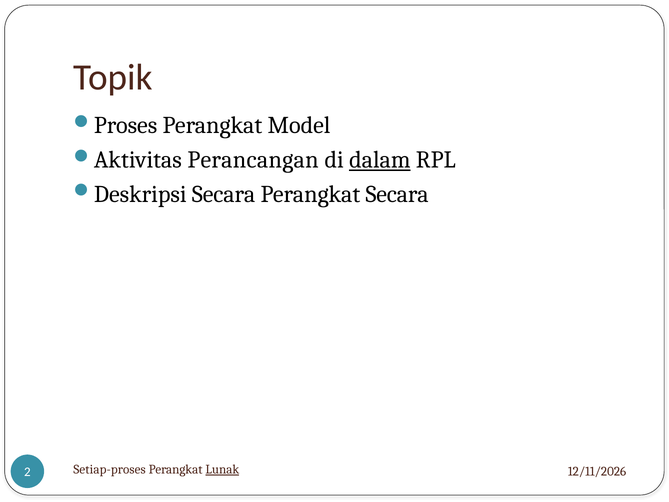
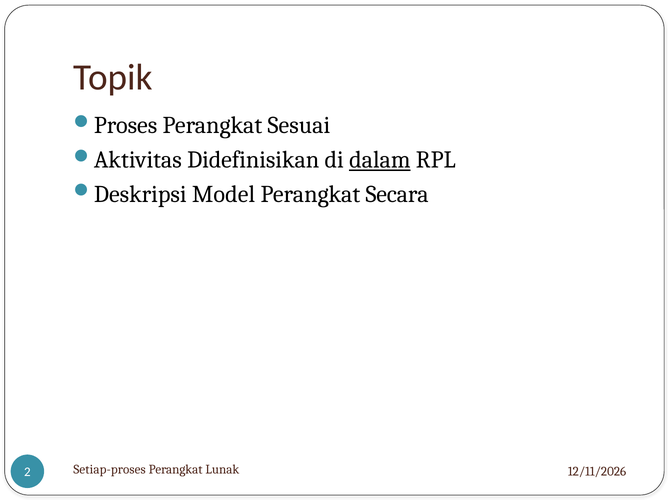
Model: Model -> Sesuai (299, 125)
Perancangan: Perancangan -> Didefinisikan (253, 160)
Secara: Secara -> Model (224, 194)
Lunak underline: present -> none (222, 469)
